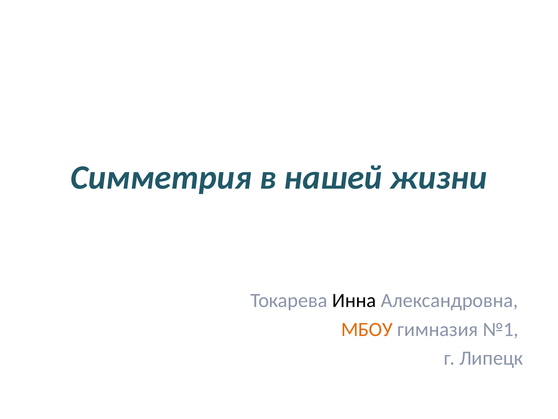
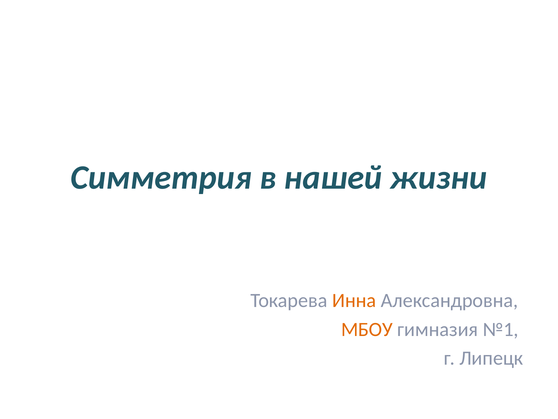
Инна colour: black -> orange (354, 300)
